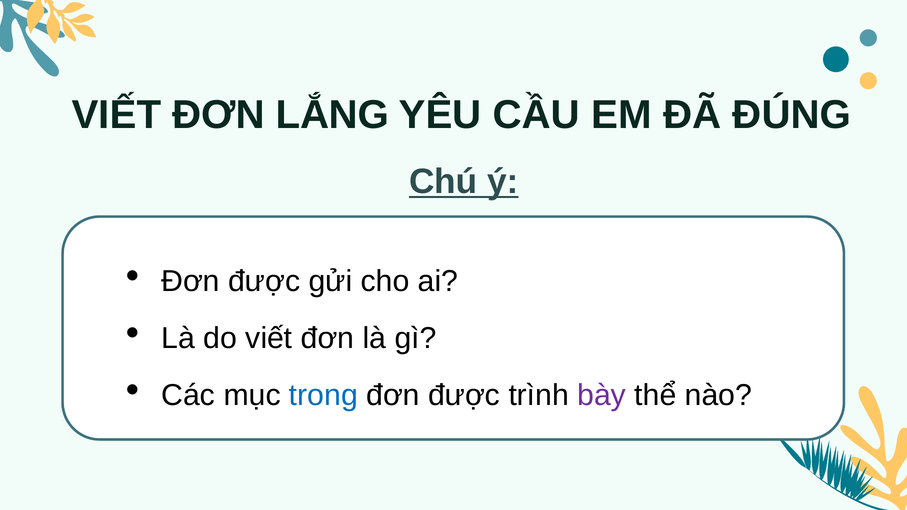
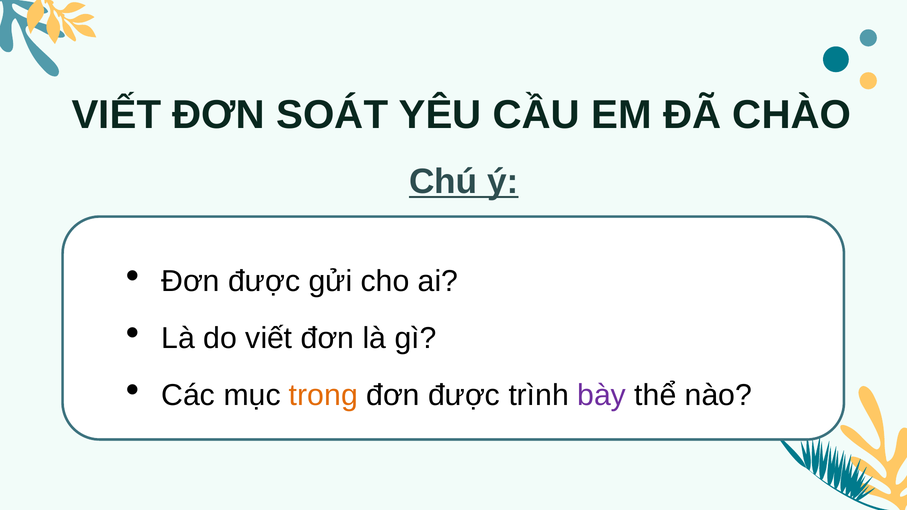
LẮNG: LẮNG -> SOÁT (332, 115)
ĐÚNG: ĐÚNG -> CHÀO (792, 115)
trong colour: blue -> orange (323, 395)
